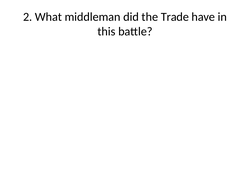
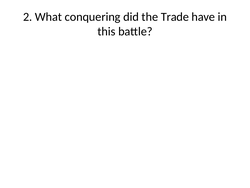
middleman: middleman -> conquering (93, 17)
